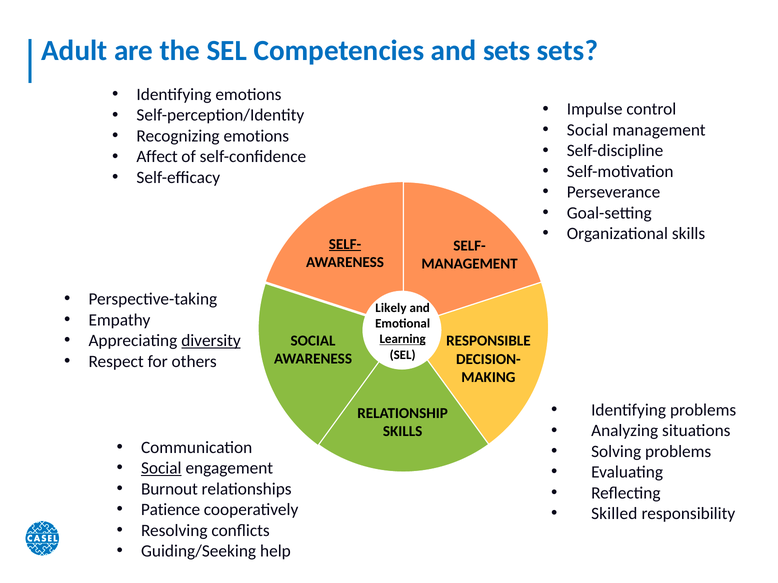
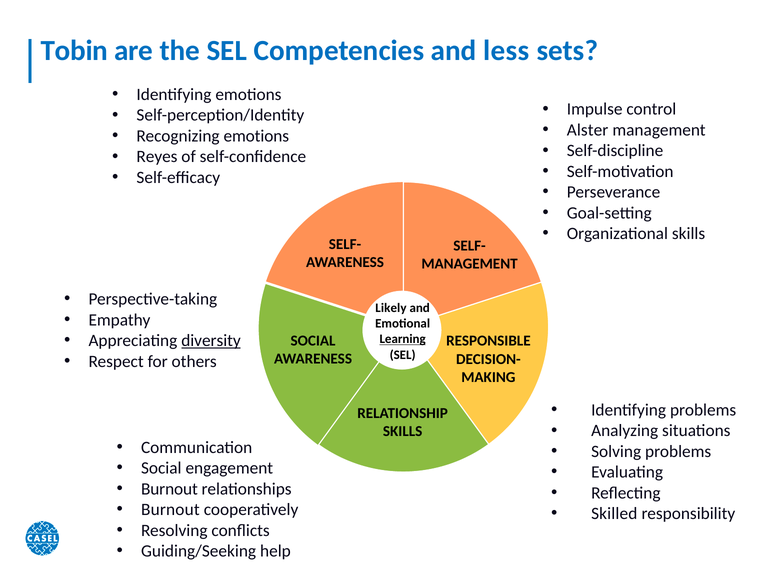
Adult: Adult -> Tobin (74, 51)
and sets: sets -> less (506, 51)
Social: Social -> Alster (588, 130)
Affect: Affect -> Reyes (157, 157)
SELF- underline: present -> none (345, 244)
Social underline: present -> none (161, 469)
Patience: Patience -> Burnout (170, 510)
